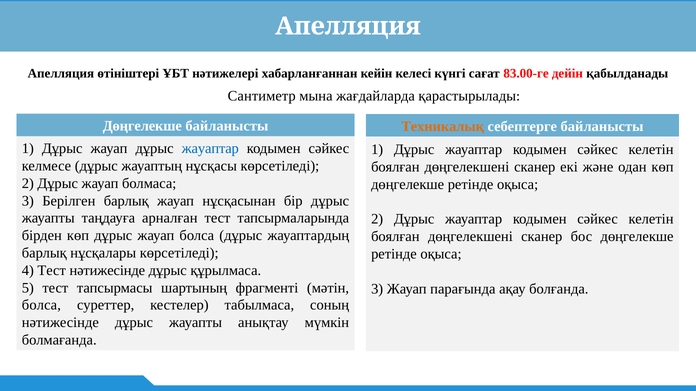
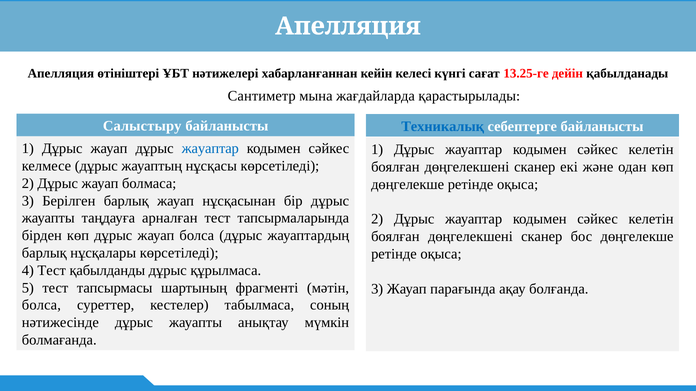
83.00-ге: 83.00-ге -> 13.25-ге (526, 73)
Дөңгелекше: Дөңгелекше -> Салыстыру (142, 126)
Техникалық colour: orange -> blue (443, 127)
Тест нәтижесінде: нәтижесінде -> қабылданды (107, 271)
